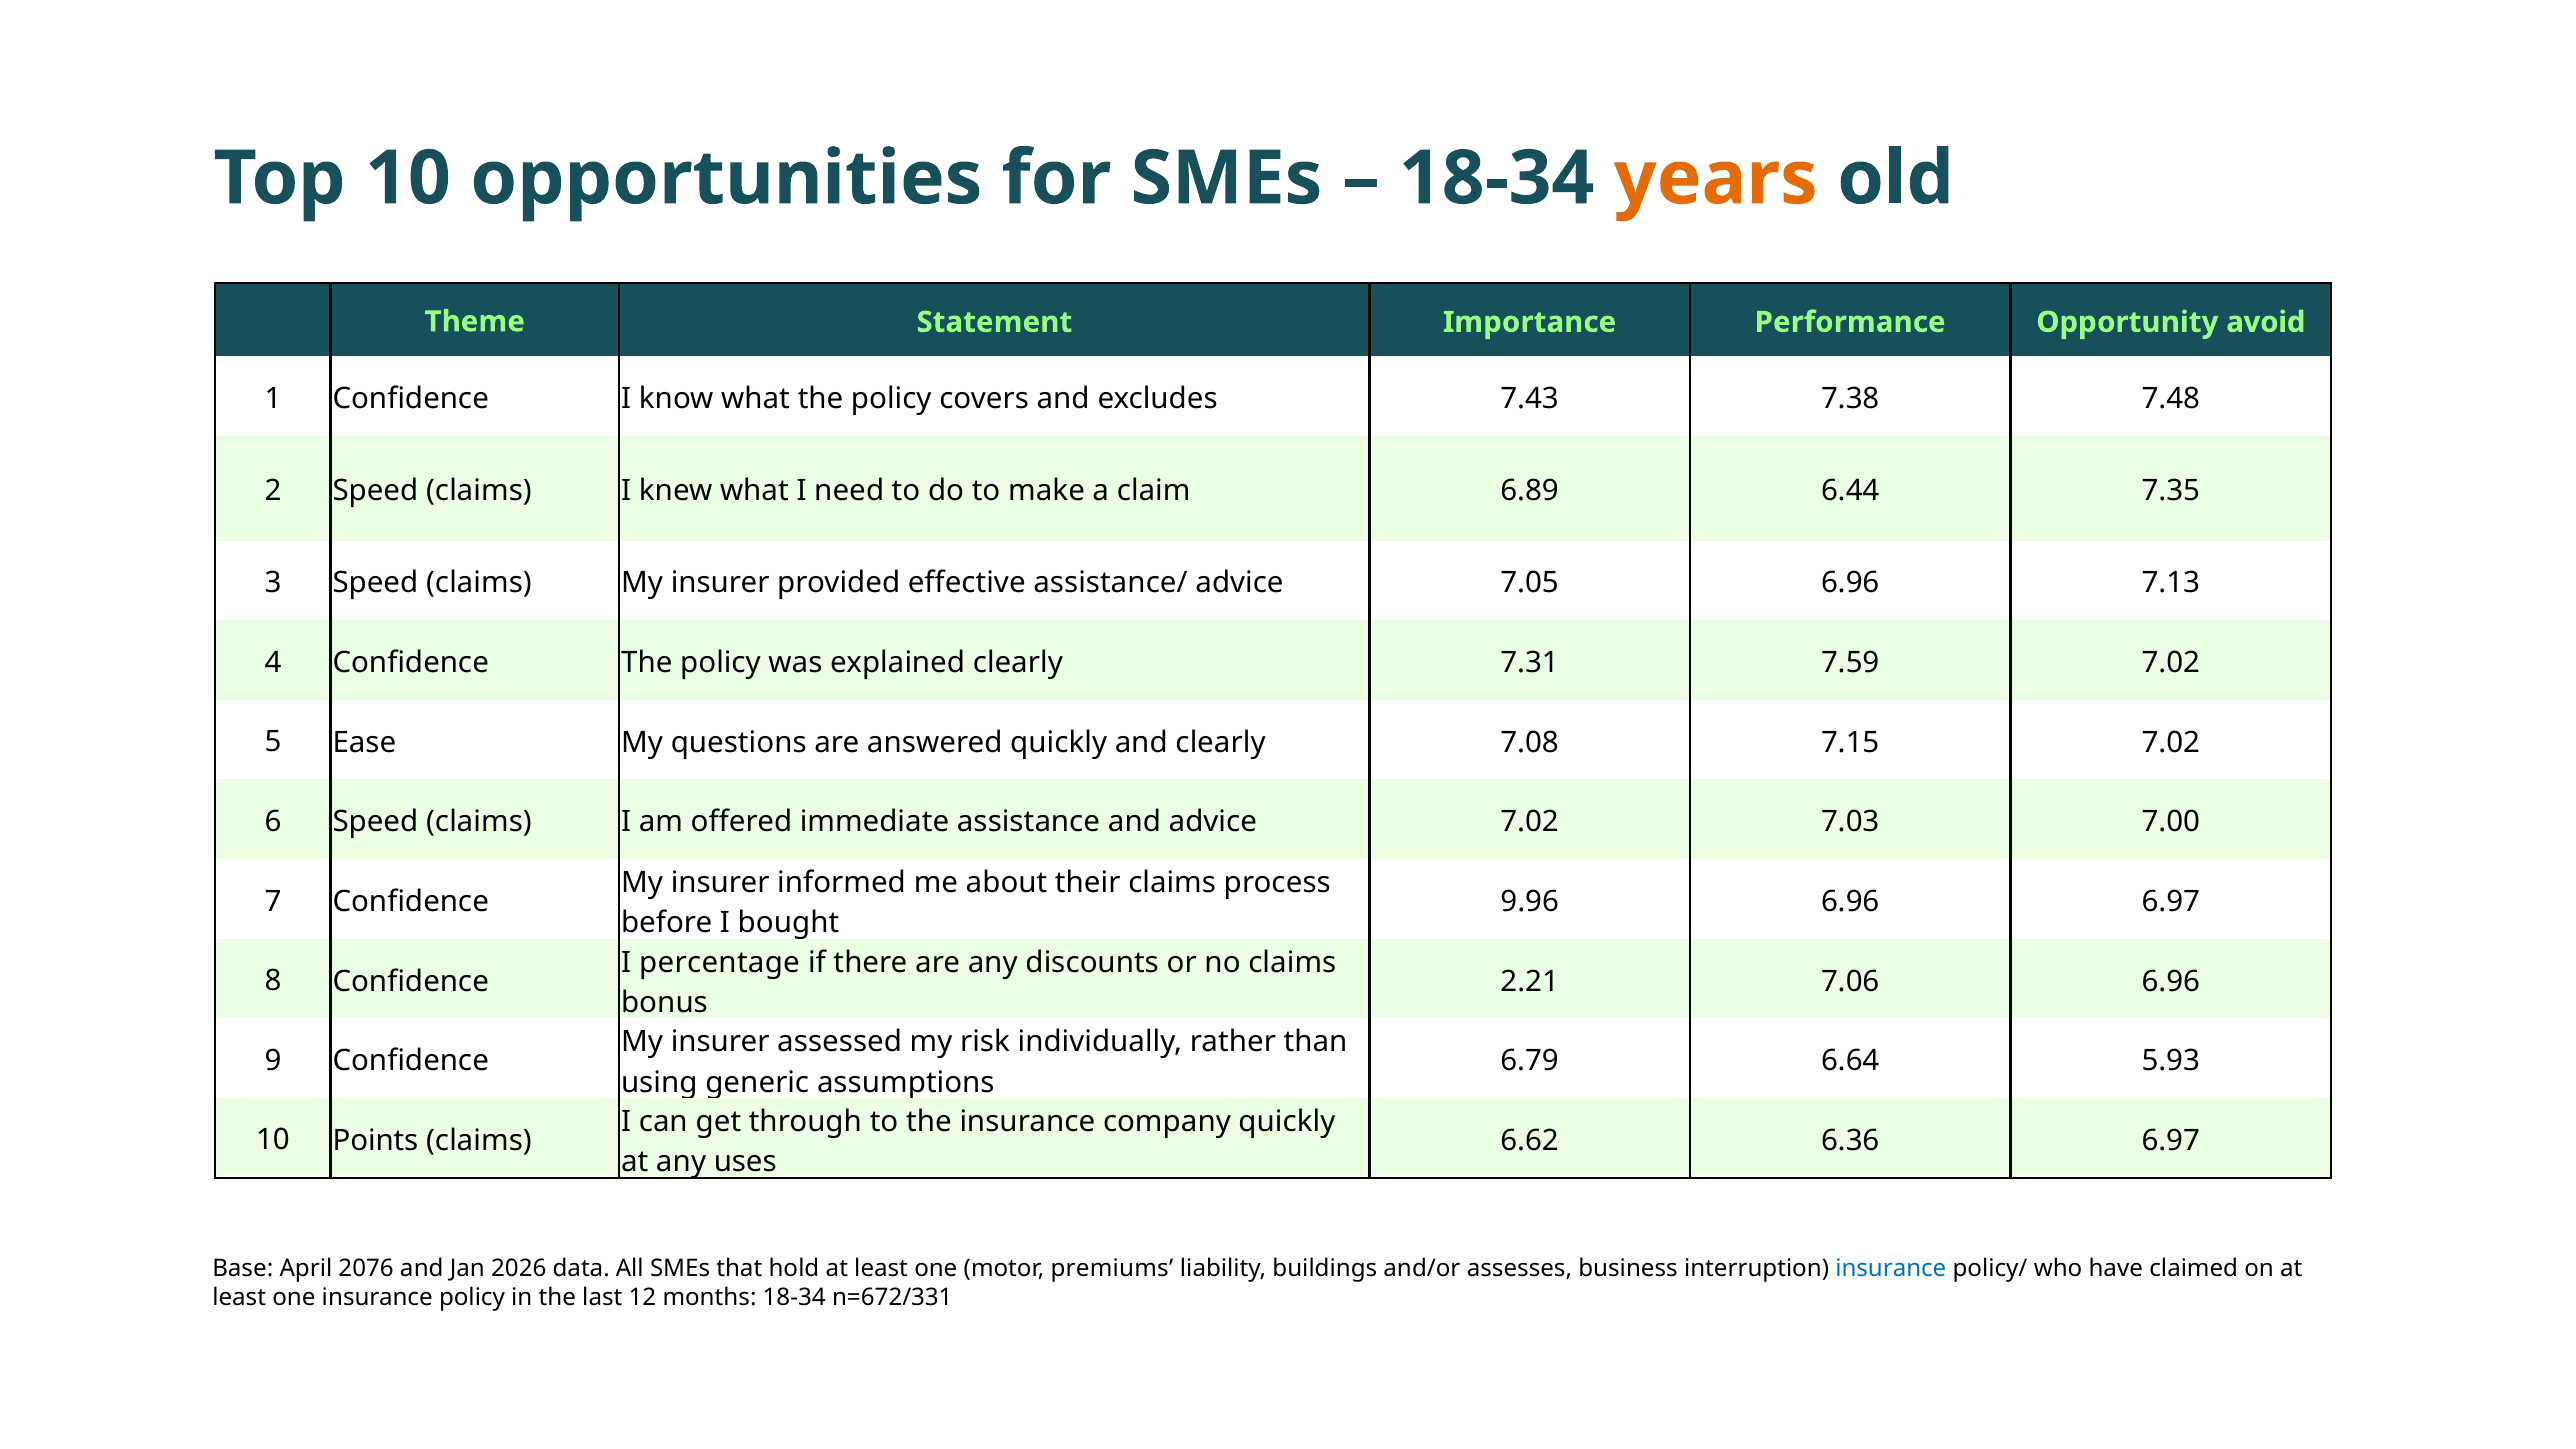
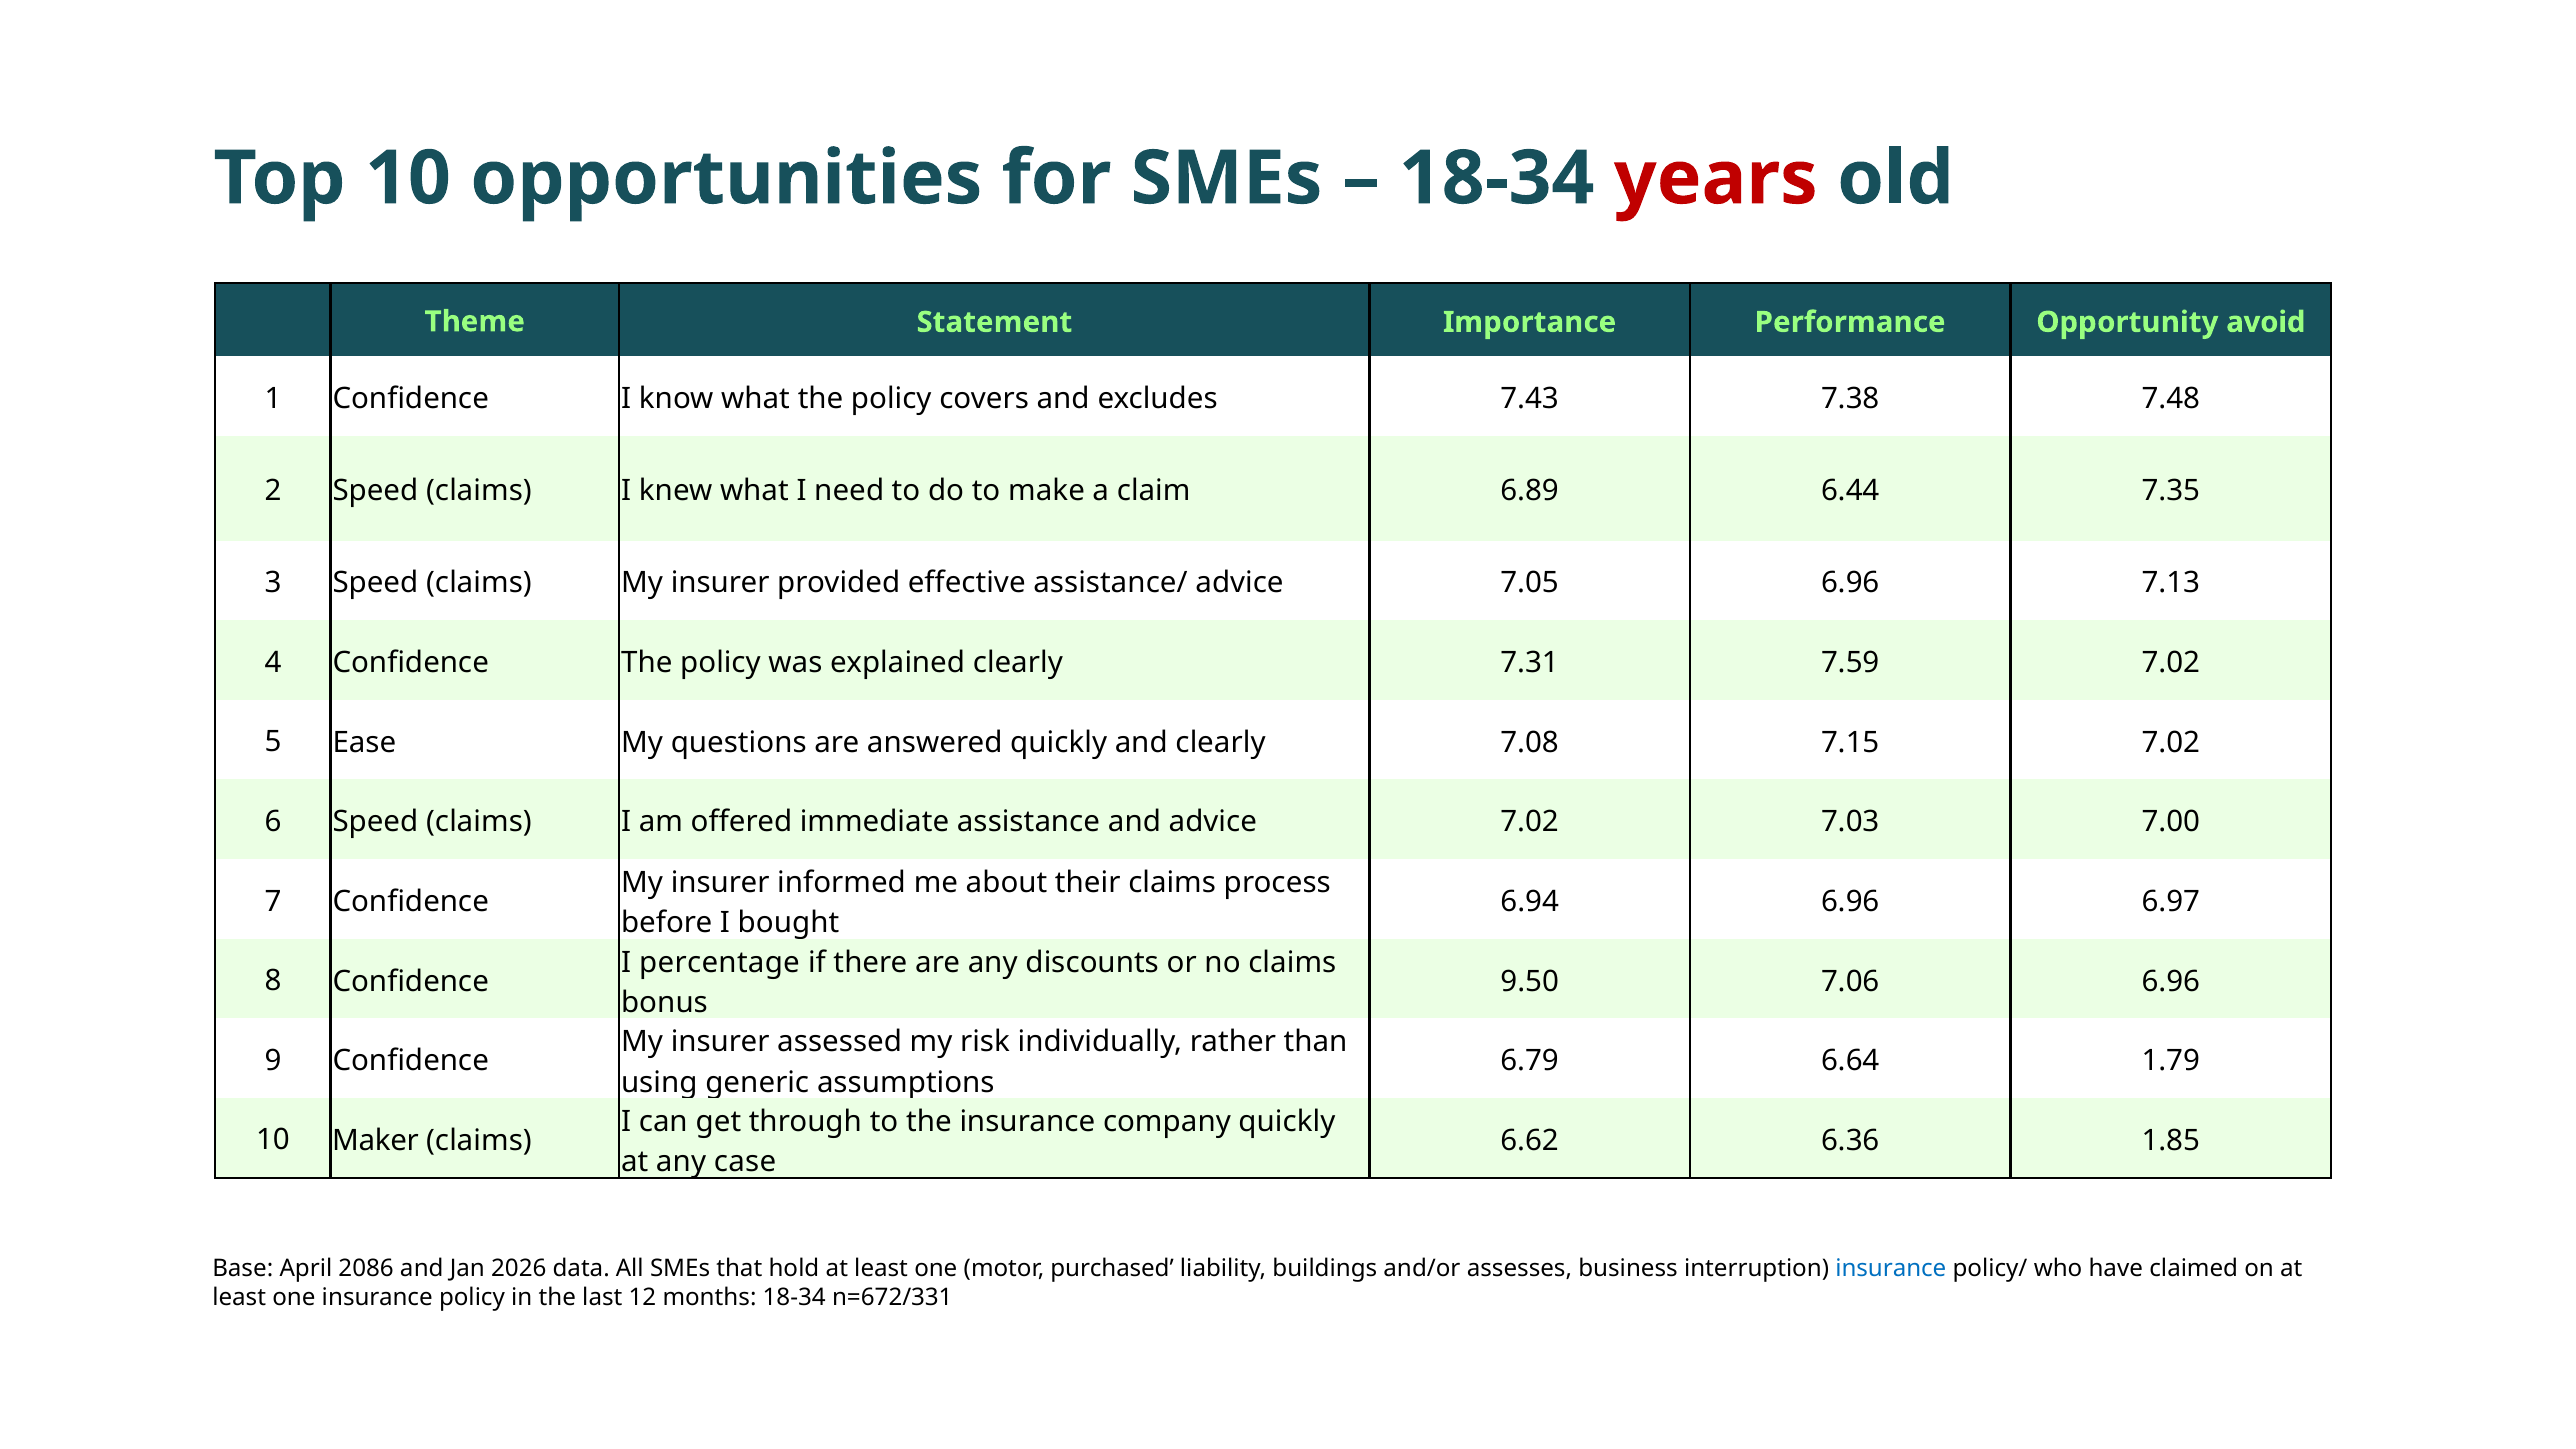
years colour: orange -> red (1716, 179)
9.96: 9.96 -> 6.94 (1530, 902)
2.21: 2.21 -> 9.50 (1530, 981)
5.93: 5.93 -> 1.79 (2171, 1061)
Points: Points -> Maker (376, 1141)
6.36 6.97: 6.97 -> 1.85 (2171, 1141)
uses: uses -> case (745, 1162)
2076: 2076 -> 2086 (366, 1268)
premiums: premiums -> purchased (1112, 1268)
